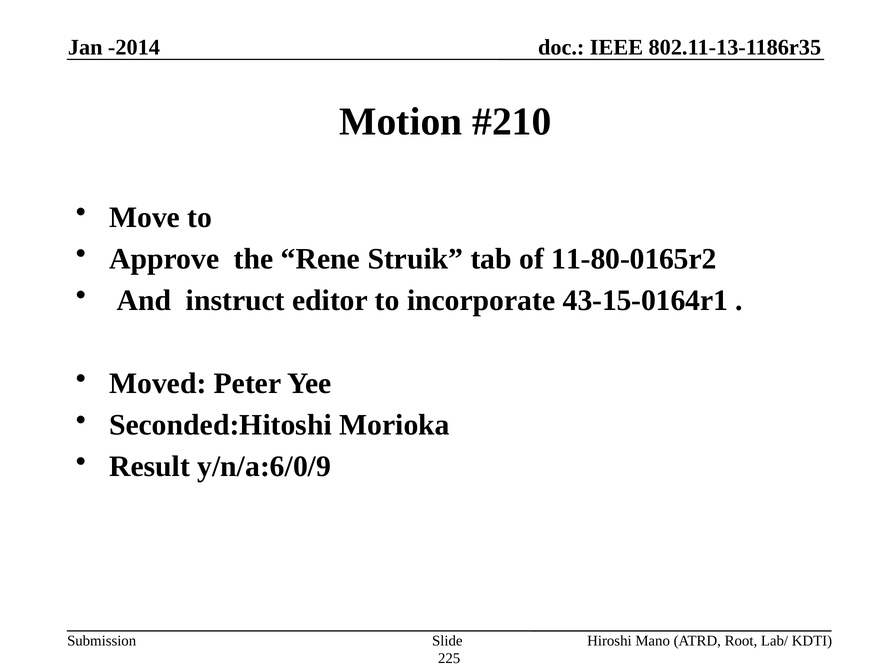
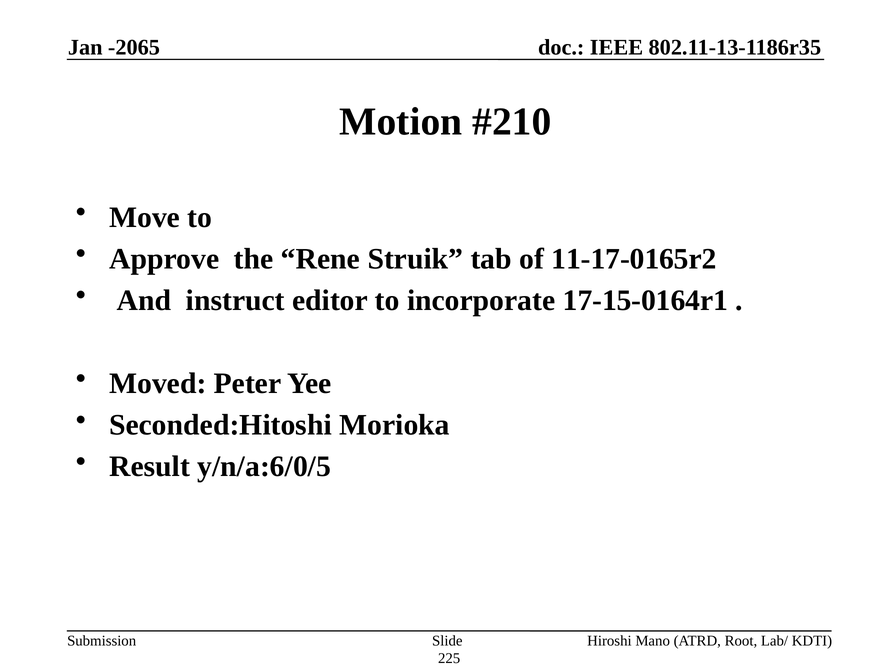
-2014: -2014 -> -2065 (134, 48)
11-80-0165r2: 11-80-0165r2 -> 11-17-0165r2 (634, 259)
43-15-0164r1: 43-15-0164r1 -> 17-15-0164r1 (645, 301)
y/n/a:6/0/9: y/n/a:6/0/9 -> y/n/a:6/0/5 (264, 467)
